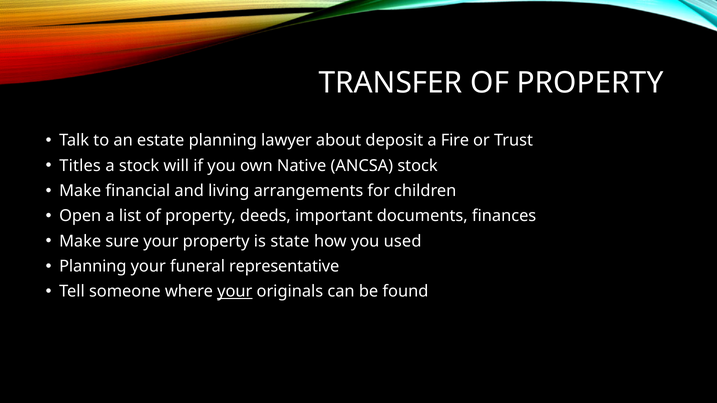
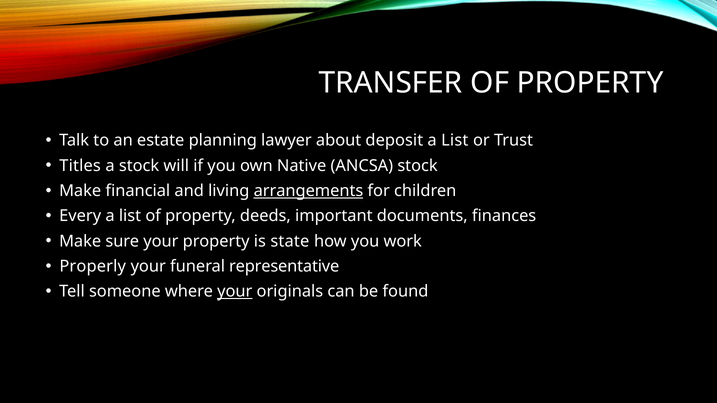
Fire: Fire -> List (455, 141)
arrangements underline: none -> present (308, 191)
Open: Open -> Every (80, 216)
used: used -> work (403, 241)
Planning: Planning -> Properly (93, 267)
